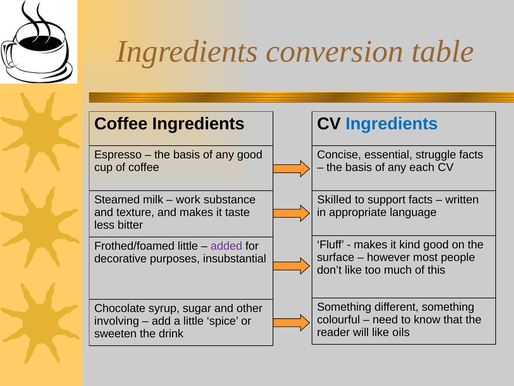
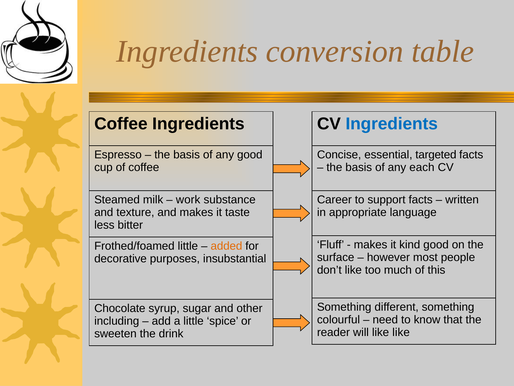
struggle: struggle -> targeted (436, 155)
Skilled: Skilled -> Career (334, 199)
added colour: purple -> orange (226, 246)
involving: involving -> including (117, 321)
like oils: oils -> like (401, 332)
